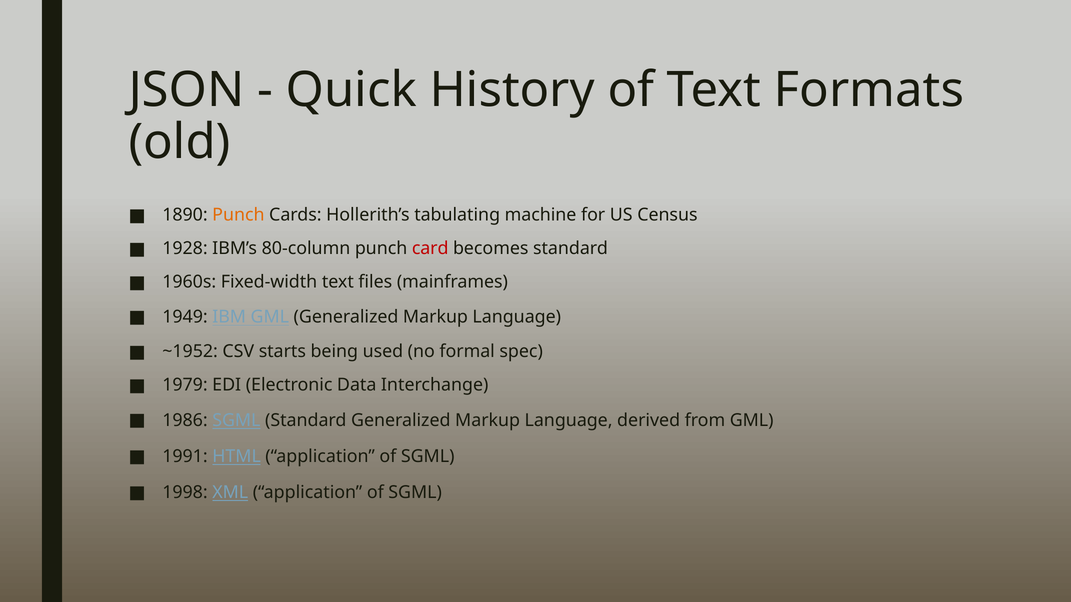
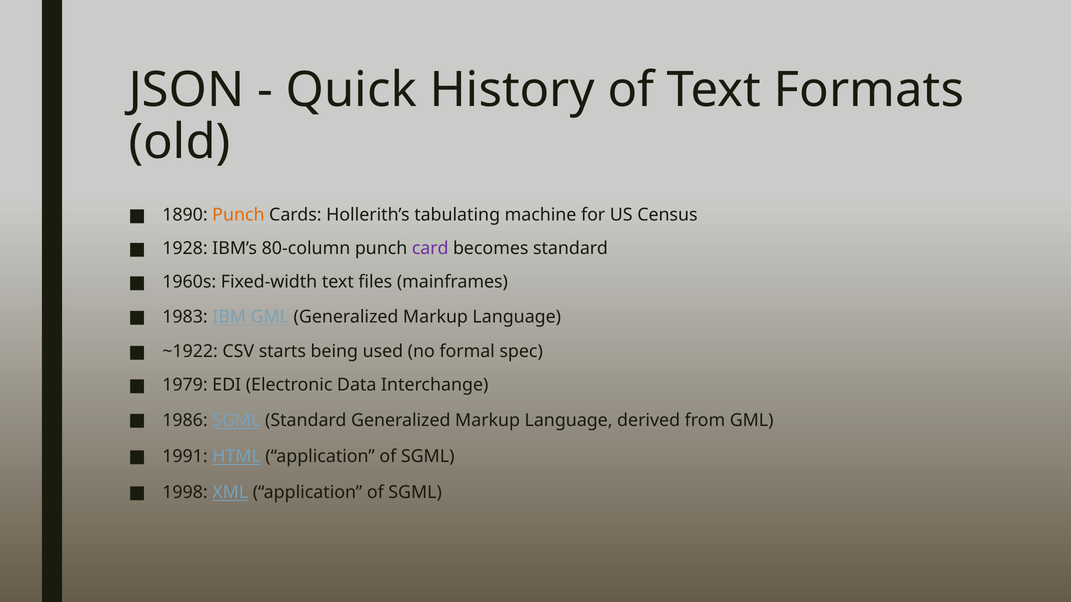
card colour: red -> purple (430, 249)
1949: 1949 -> 1983 (185, 317)
~1952: ~1952 -> ~1922 (190, 352)
